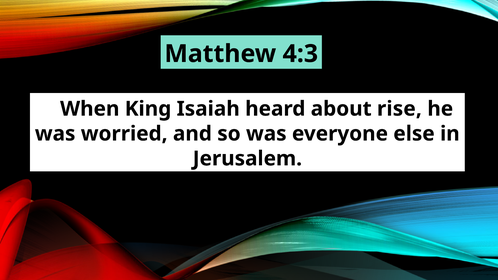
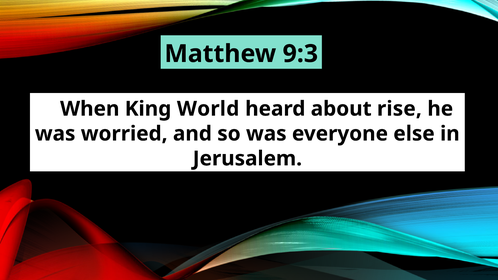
4:3: 4:3 -> 9:3 (300, 54)
Isaiah: Isaiah -> World (208, 109)
